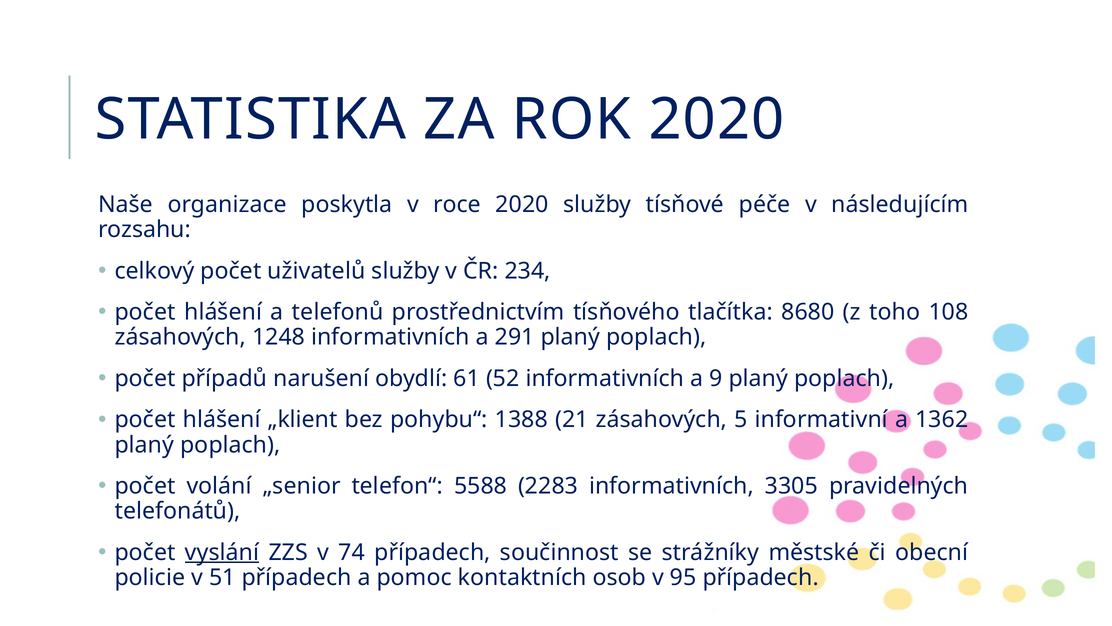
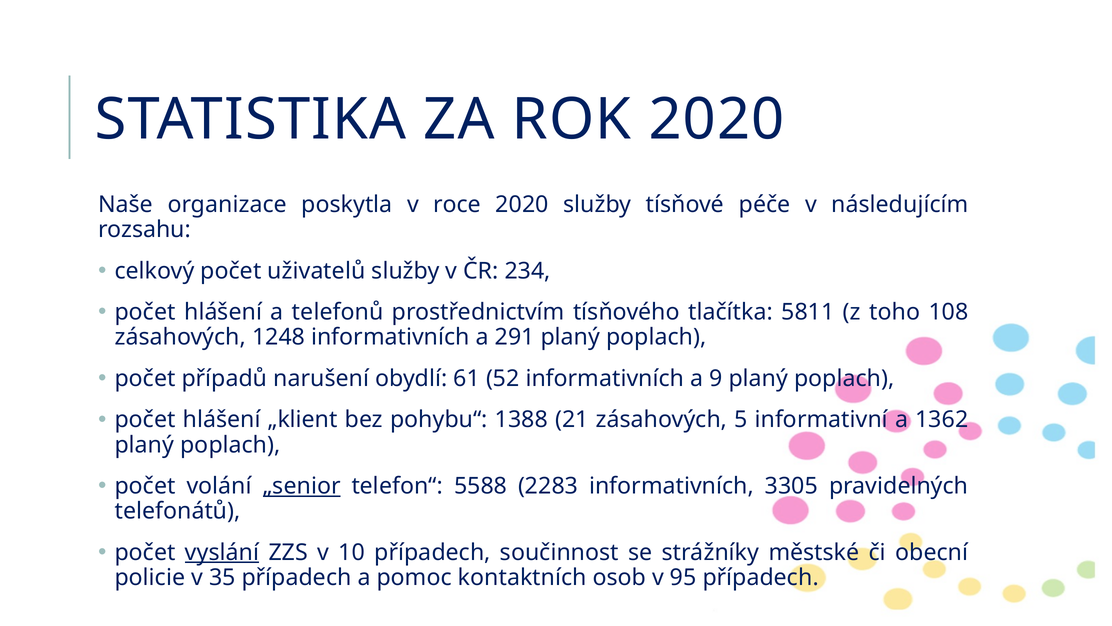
8680: 8680 -> 5811 (808, 312)
„senior underline: none -> present (302, 486)
74: 74 -> 10 (352, 552)
51: 51 -> 35 (222, 577)
